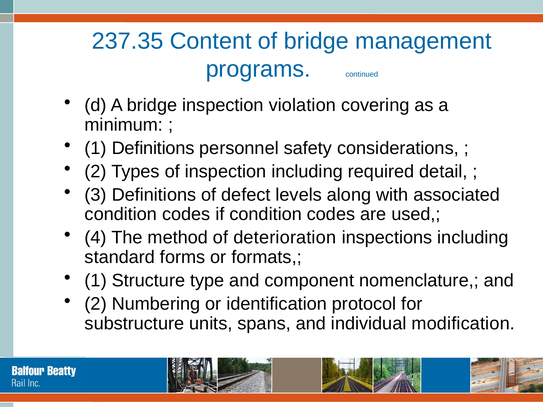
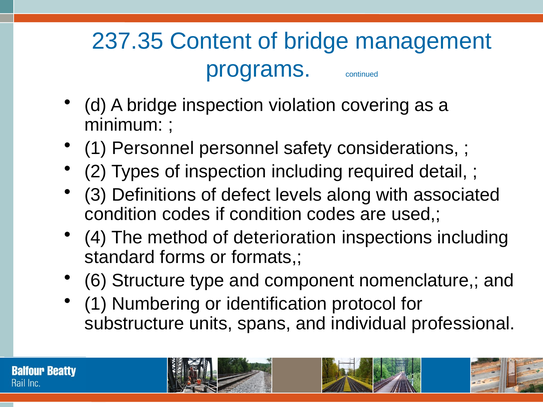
1 Definitions: Definitions -> Personnel (153, 148)
1: 1 -> 6 (96, 281)
2: 2 -> 1 (96, 304)
modification: modification -> professional (463, 324)
